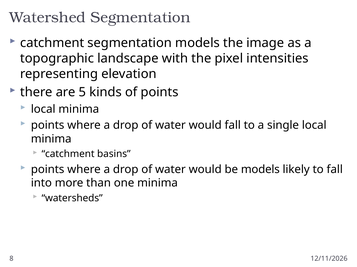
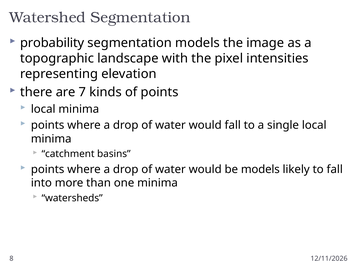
catchment: catchment -> probability (52, 43)
5: 5 -> 7 (82, 92)
